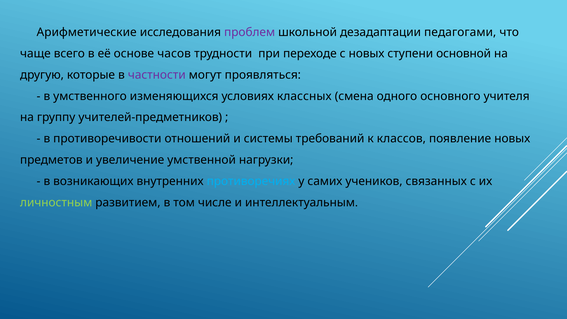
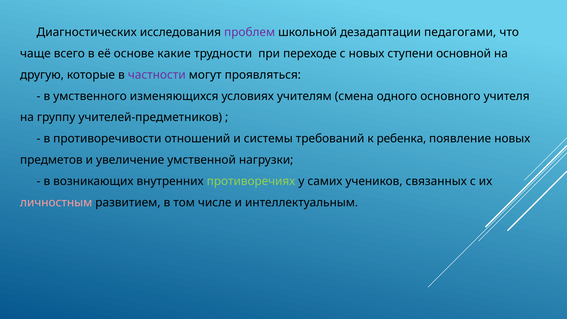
Арифметические: Арифметические -> Диагностических (87, 32)
часов: часов -> какие (174, 54)
классных: классных -> учителям (304, 96)
классов: классов -> ребенка (401, 139)
противоречиях colour: light blue -> light green (251, 181)
личностным colour: light green -> pink (56, 202)
